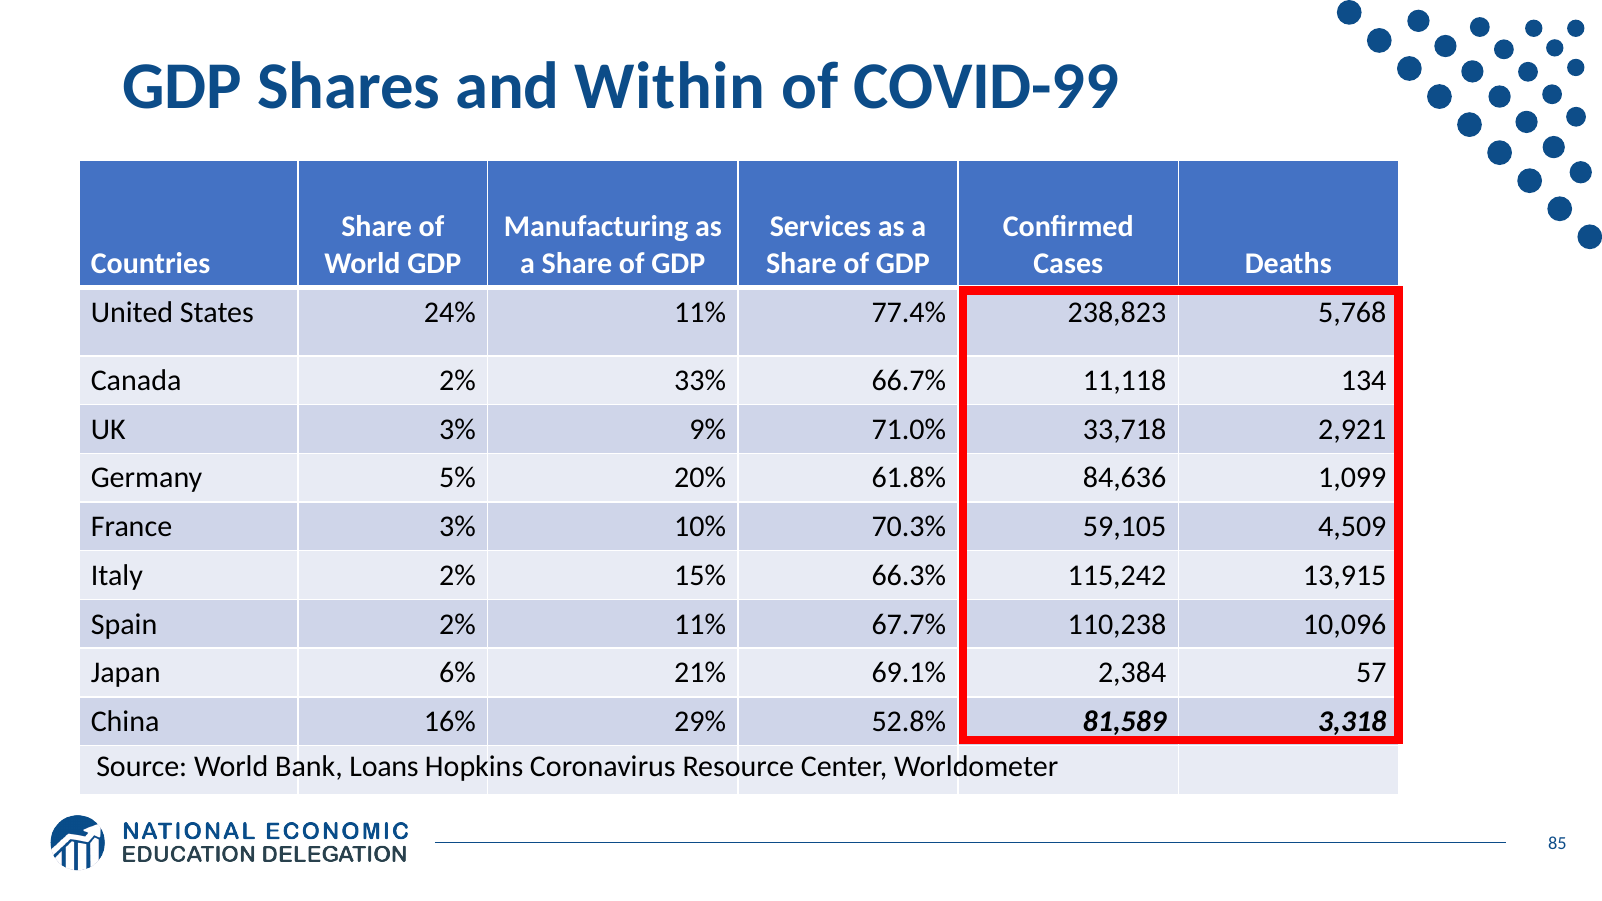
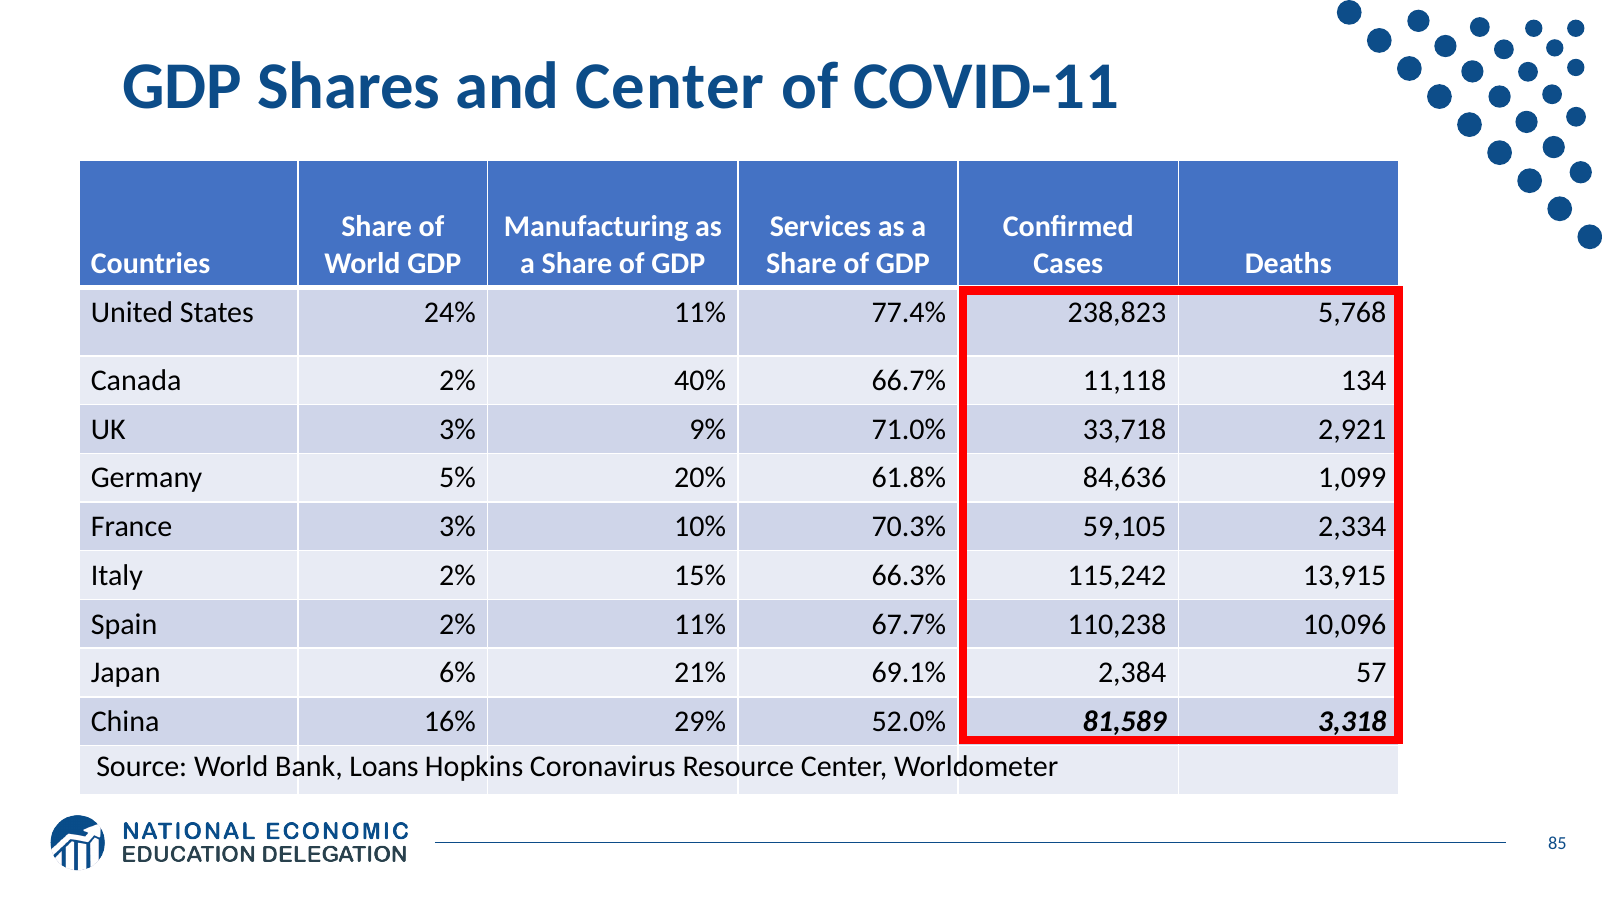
and Within: Within -> Center (670, 87)
COVID-99: COVID-99 -> COVID-11 (986, 87)
33%: 33% -> 40% (700, 381)
4,509: 4,509 -> 2,334 (1352, 527)
52.8%: 52.8% -> 52.0% (909, 722)
